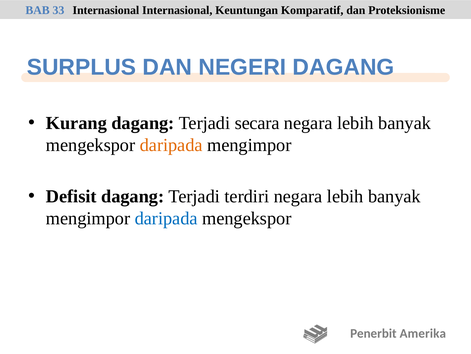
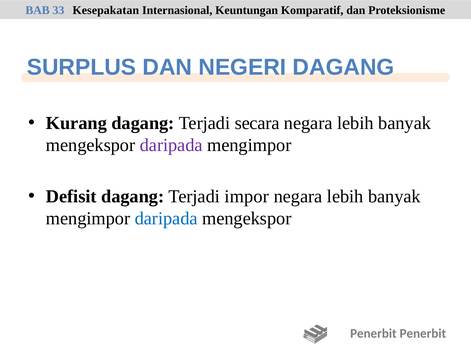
33 Internasional: Internasional -> Kesepakatan (106, 10)
daripada colour: orange -> purple (171, 145)
terdiri: terdiri -> impor (247, 196)
Penerbit Amerika: Amerika -> Penerbit (423, 333)
